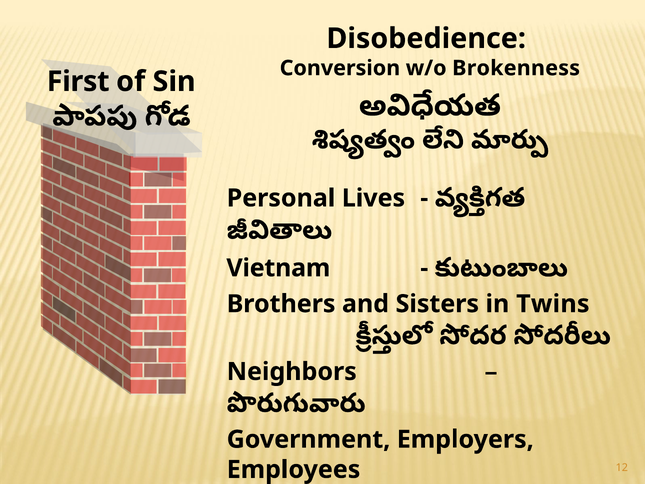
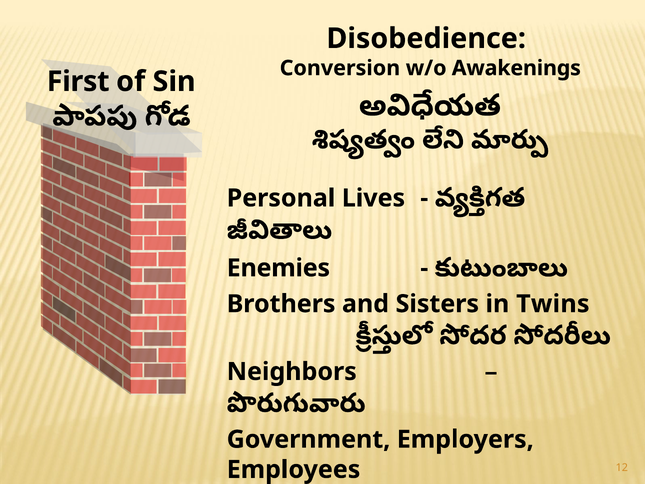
Brokenness: Brokenness -> Awakenings (516, 68)
Vietnam: Vietnam -> Enemies (278, 268)
